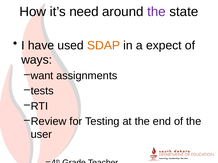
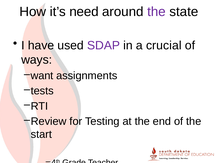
SDAP colour: orange -> purple (104, 46)
expect: expect -> crucial (164, 46)
user: user -> start (41, 135)
